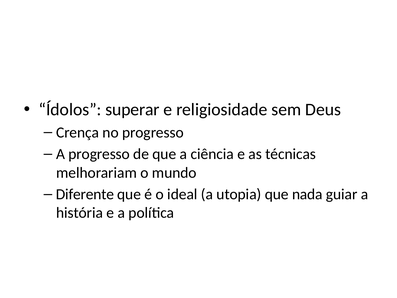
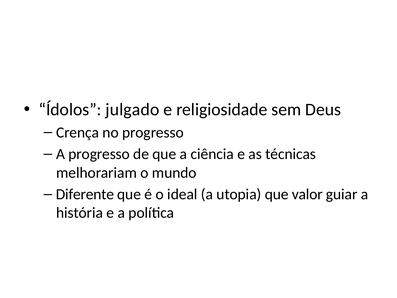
superar: superar -> julgado (132, 110)
nada: nada -> valor (307, 194)
